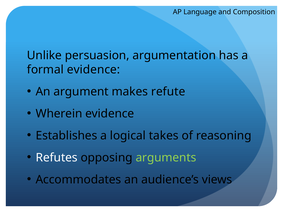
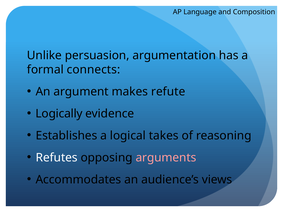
formal evidence: evidence -> connects (93, 70)
Wherein: Wherein -> Logically (59, 114)
arguments colour: light green -> pink (166, 158)
